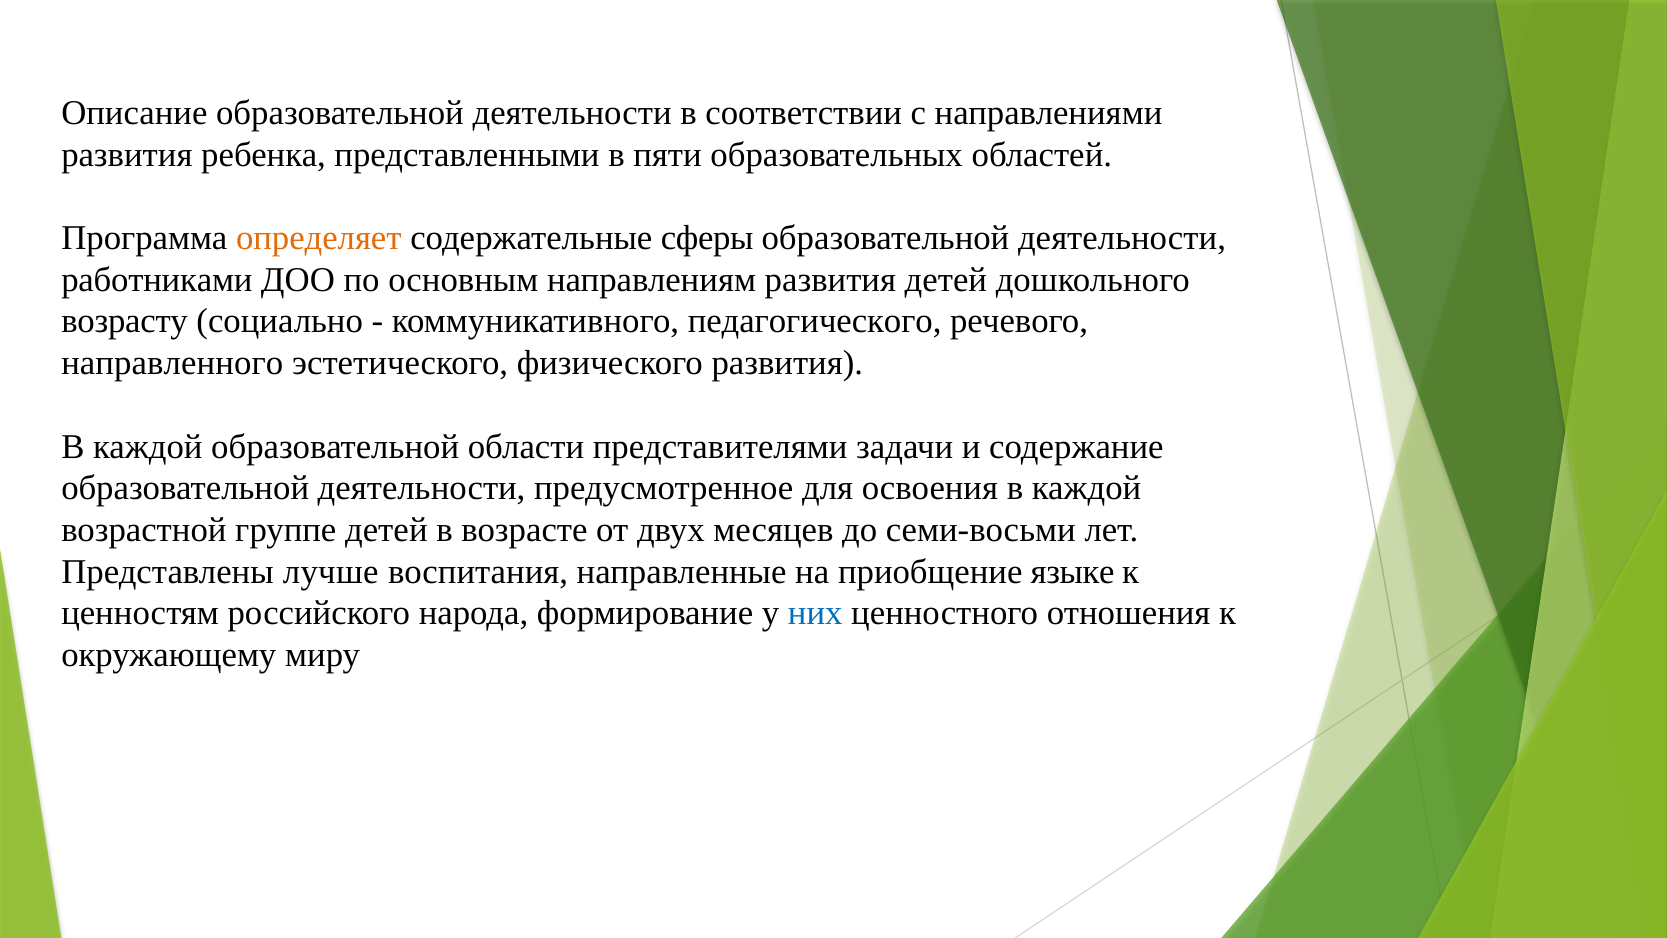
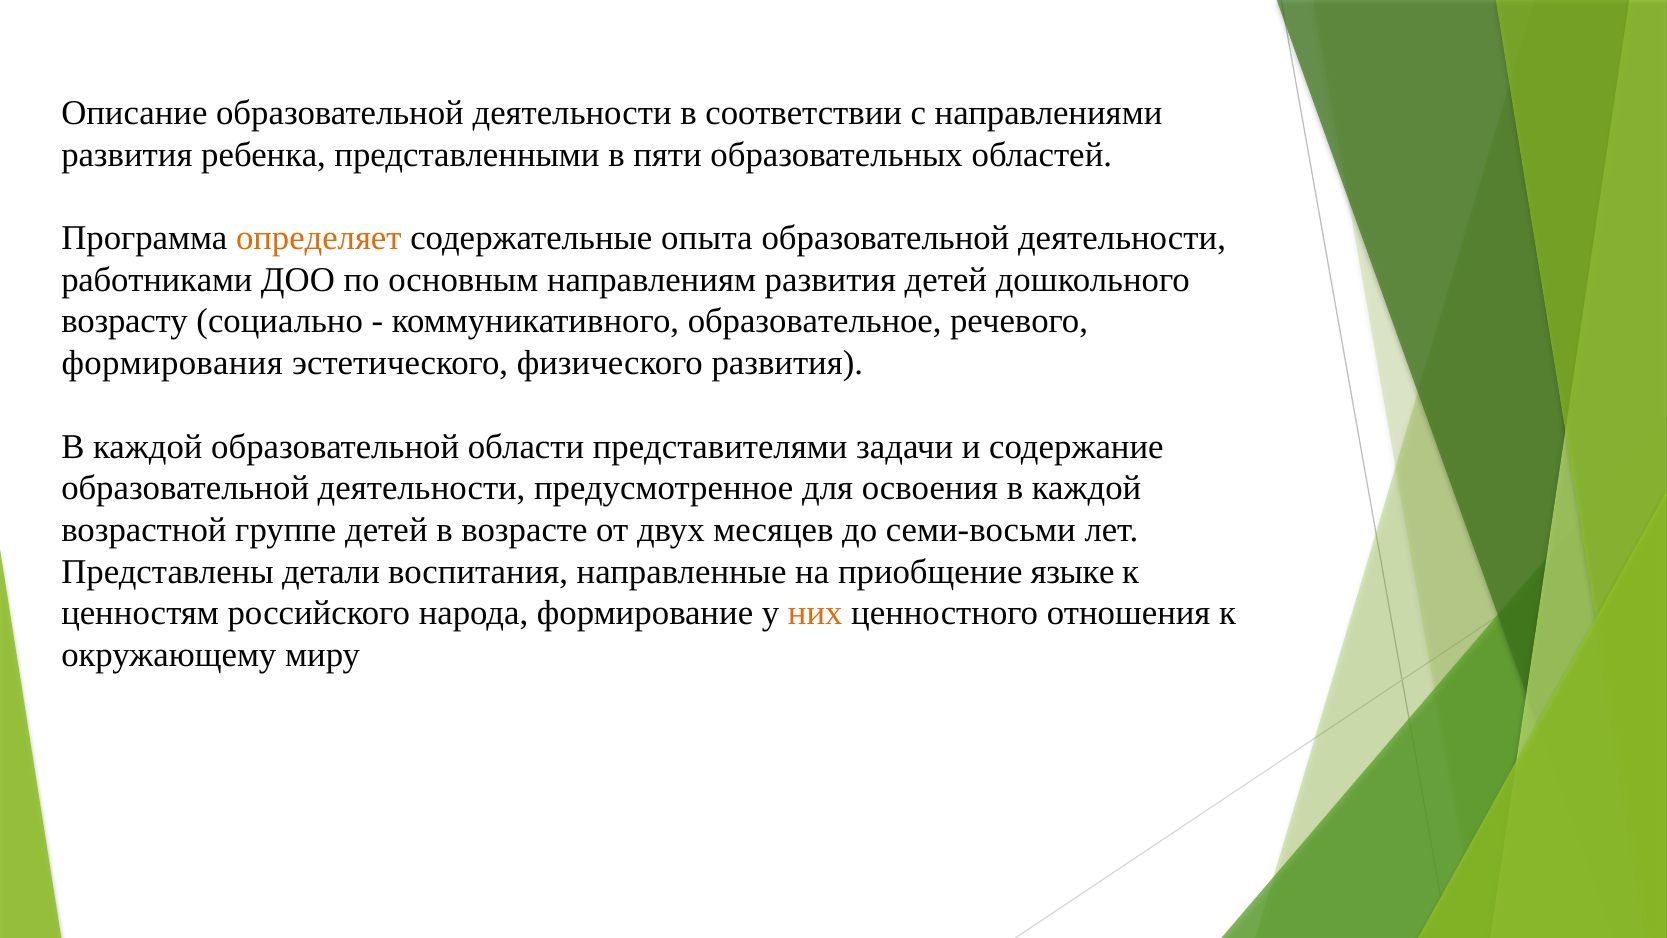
сферы: сферы -> опыта (707, 238)
педагогического: педагогического -> образовательное (815, 321)
направленного: направленного -> формирования (172, 363)
лучше: лучше -> детали (331, 571)
них colour: blue -> orange (815, 613)
